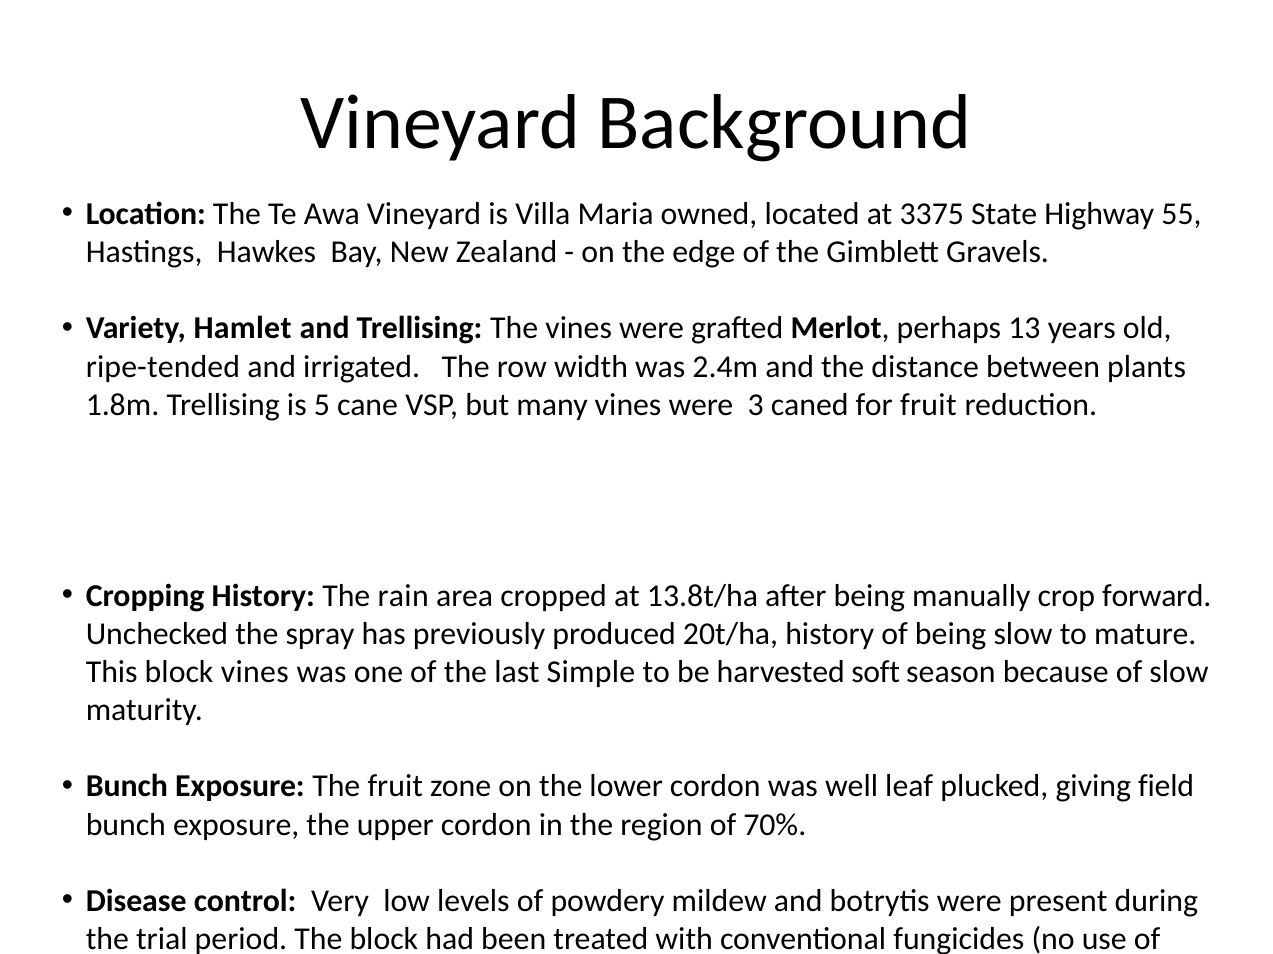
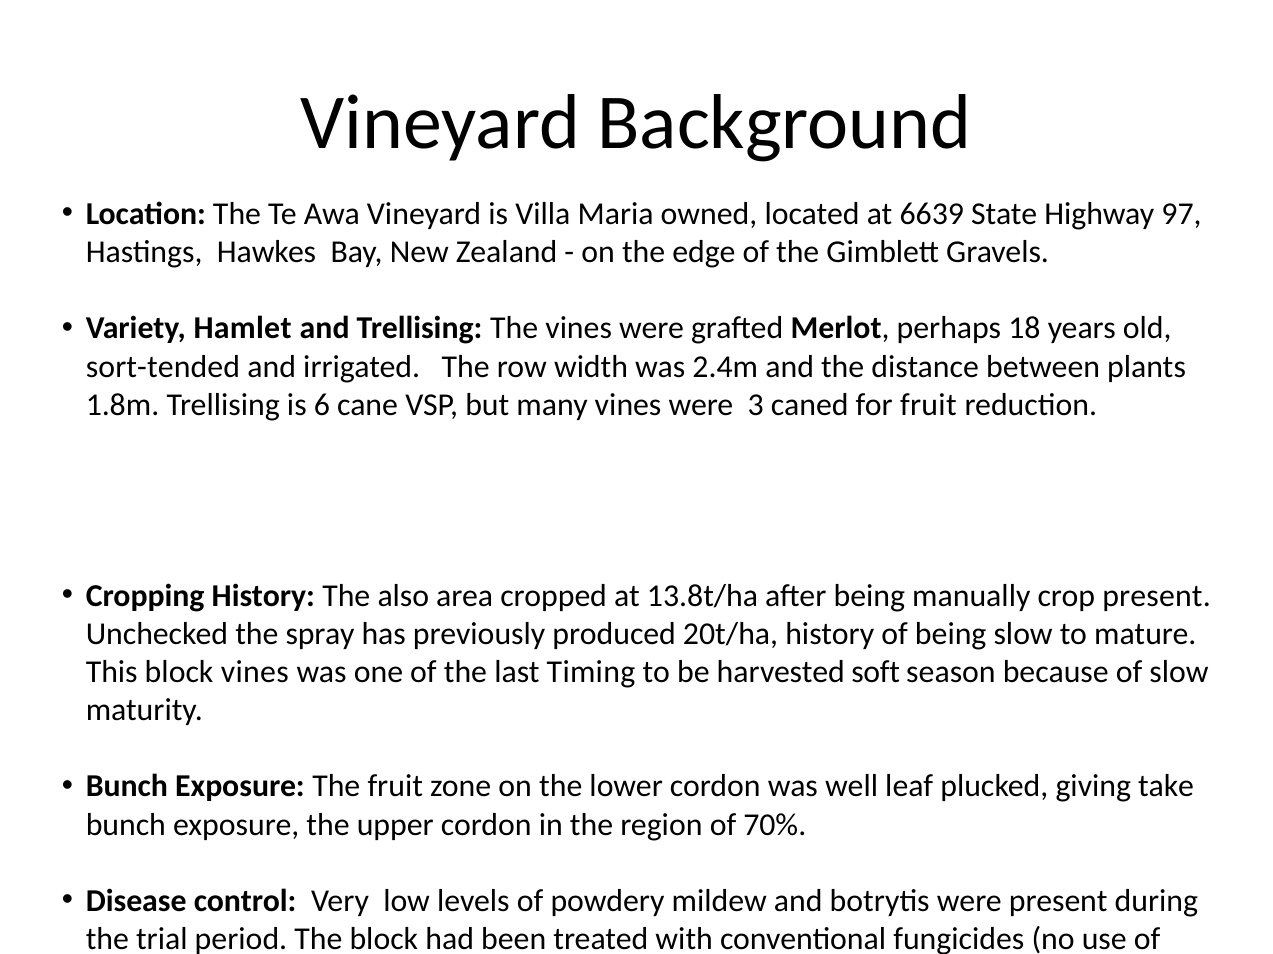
3375: 3375 -> 6639 (932, 214)
55: 55 -> 97 (1181, 214)
13: 13 -> 18 (1024, 329)
ripe-tended: ripe-tended -> sort-tended (163, 367)
5: 5 -> 6 (322, 405)
rain: rain -> also (403, 596)
crop forward: forward -> present (1157, 596)
Simple: Simple -> Timing (591, 672)
field: field -> take (1166, 787)
